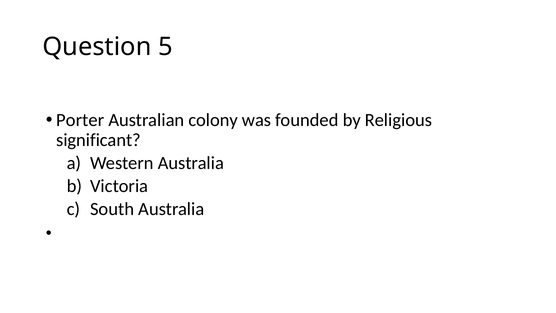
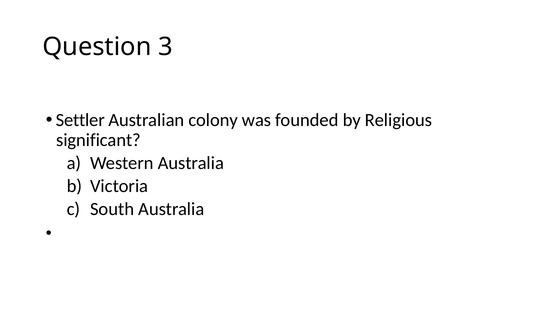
5: 5 -> 3 (165, 47)
Porter: Porter -> Settler (80, 120)
